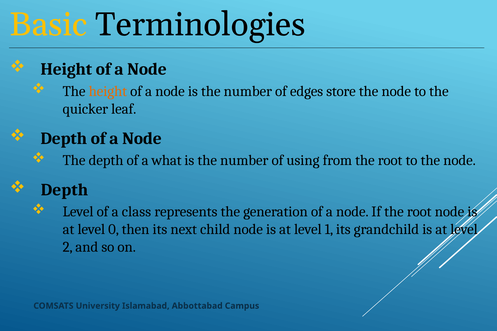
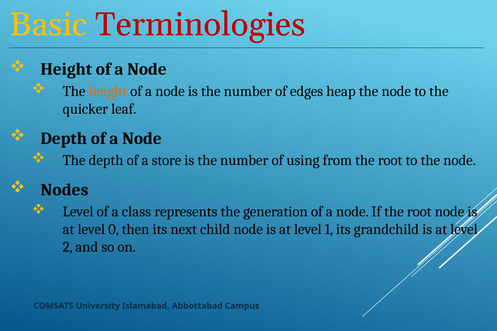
Terminologies colour: black -> red (200, 24)
store: store -> heap (341, 91)
what: what -> store (167, 160)
Depth: Depth -> Nodes (64, 190)
